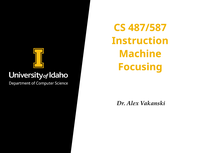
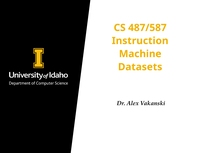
Focusing: Focusing -> Datasets (140, 67)
